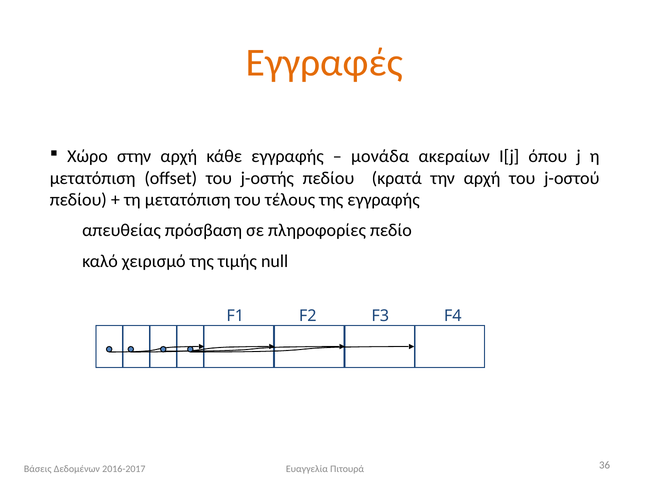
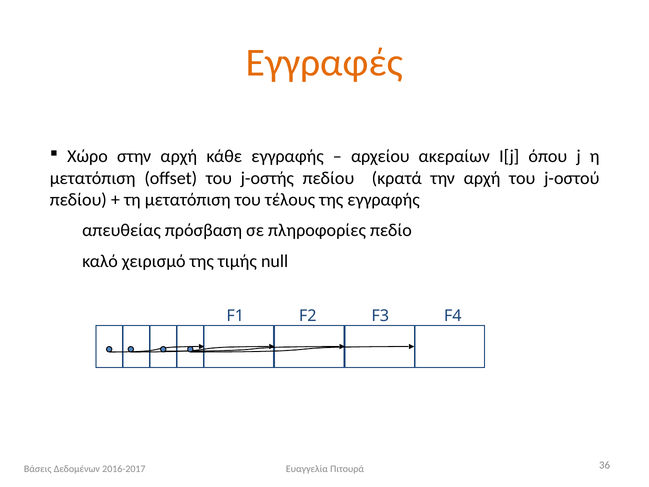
μονάδα: μονάδα -> αρχείου (380, 156)
